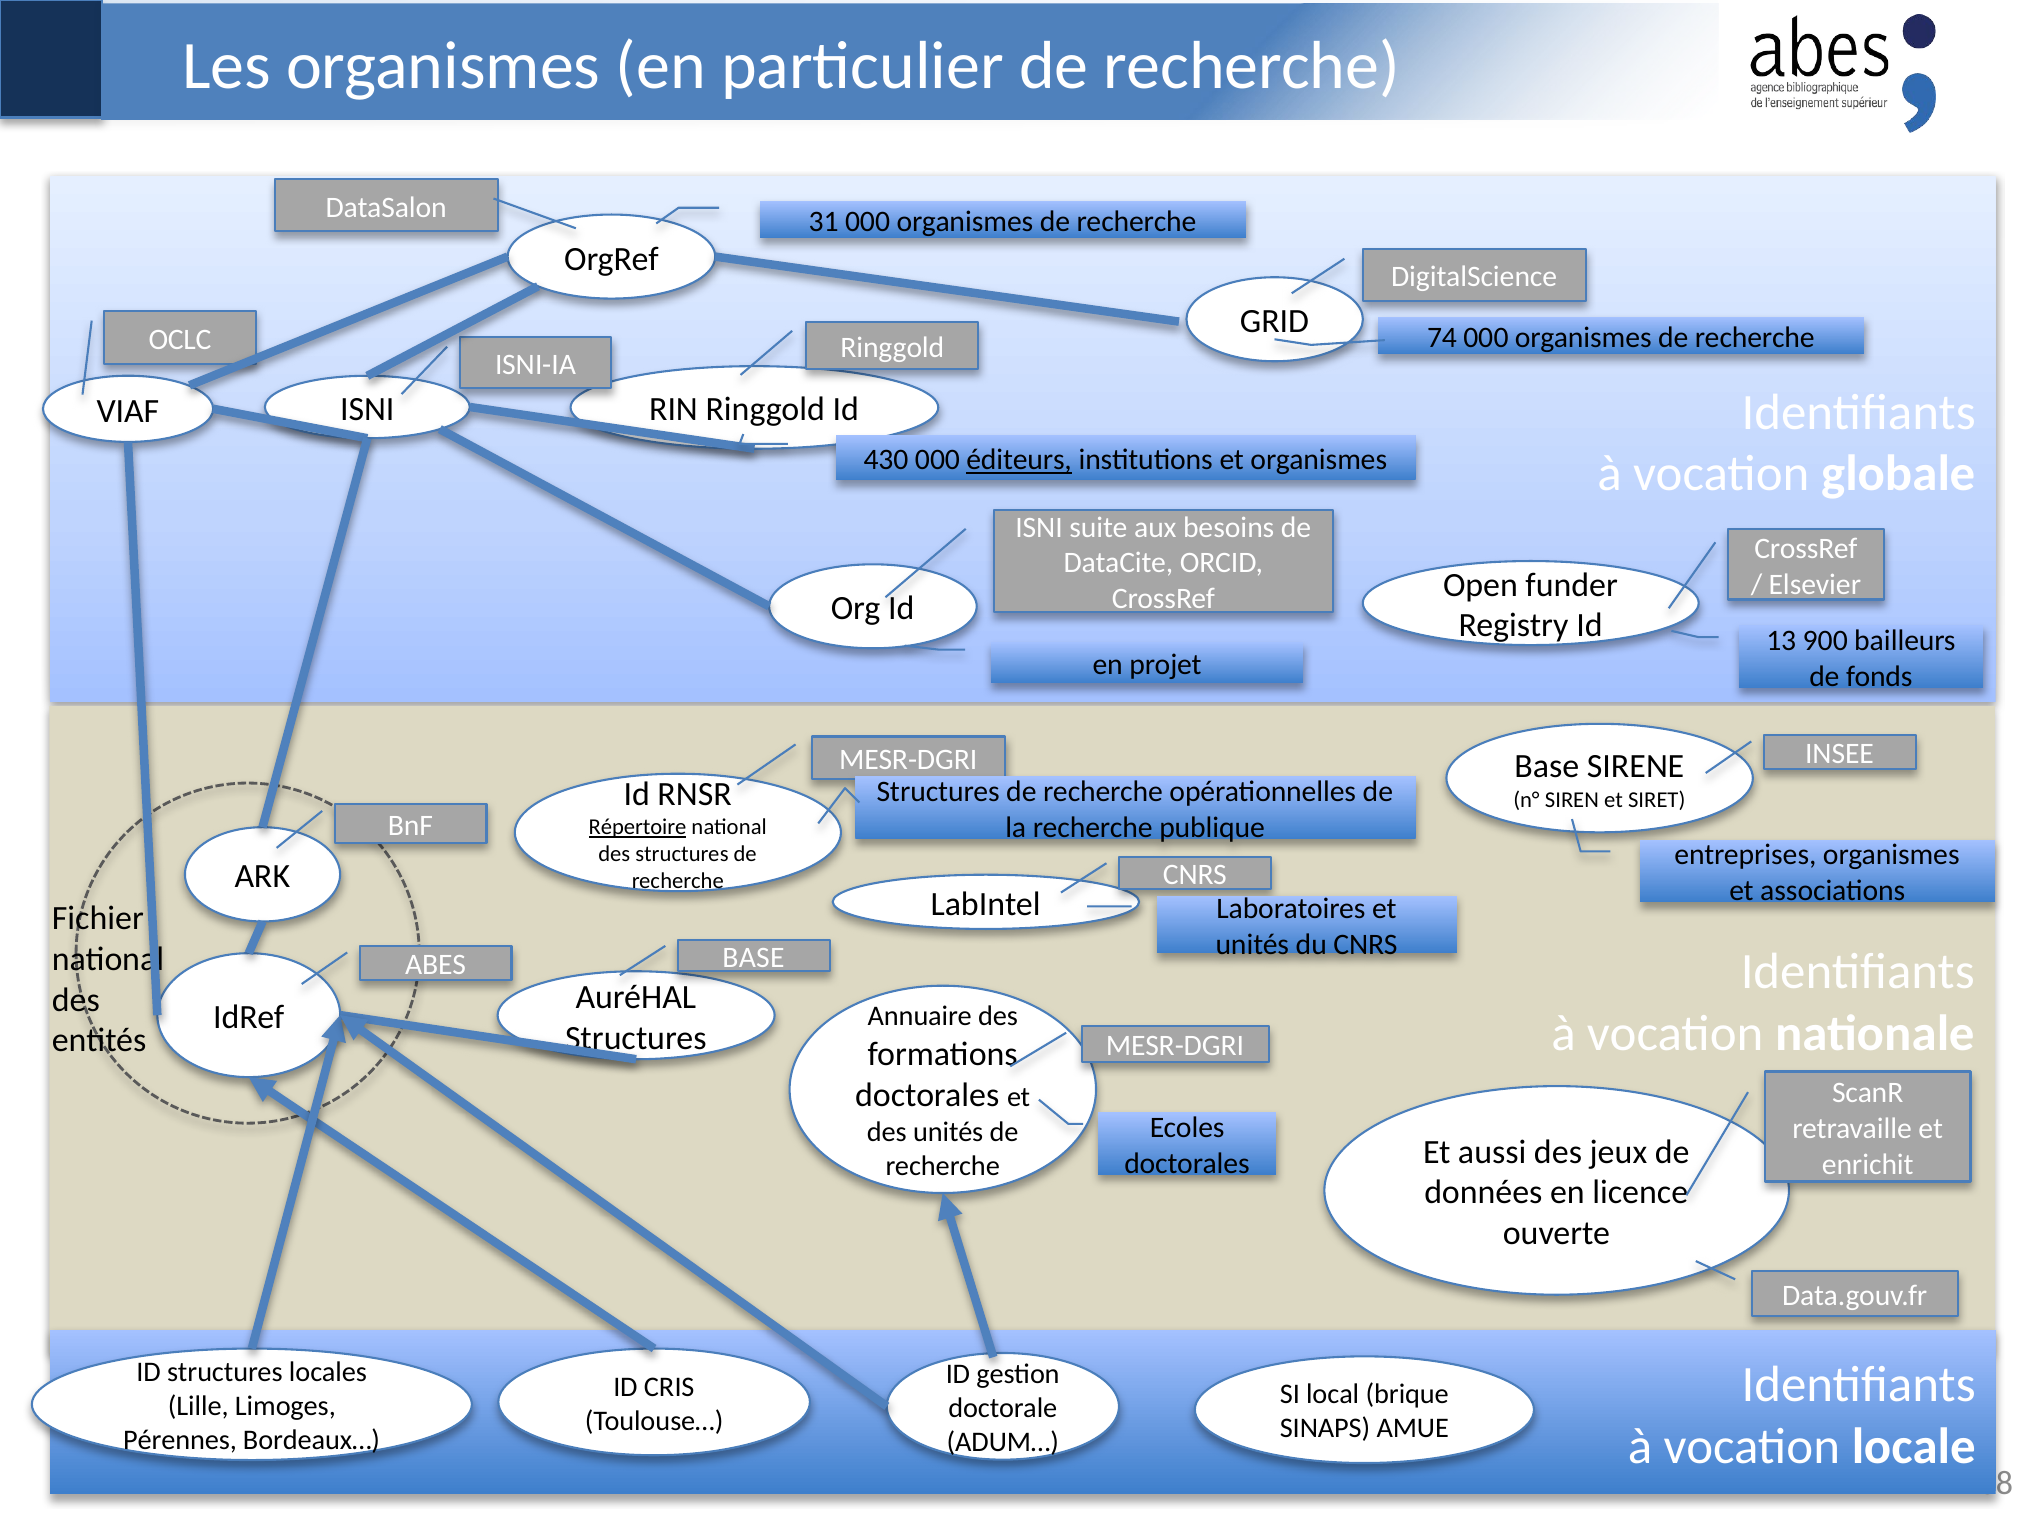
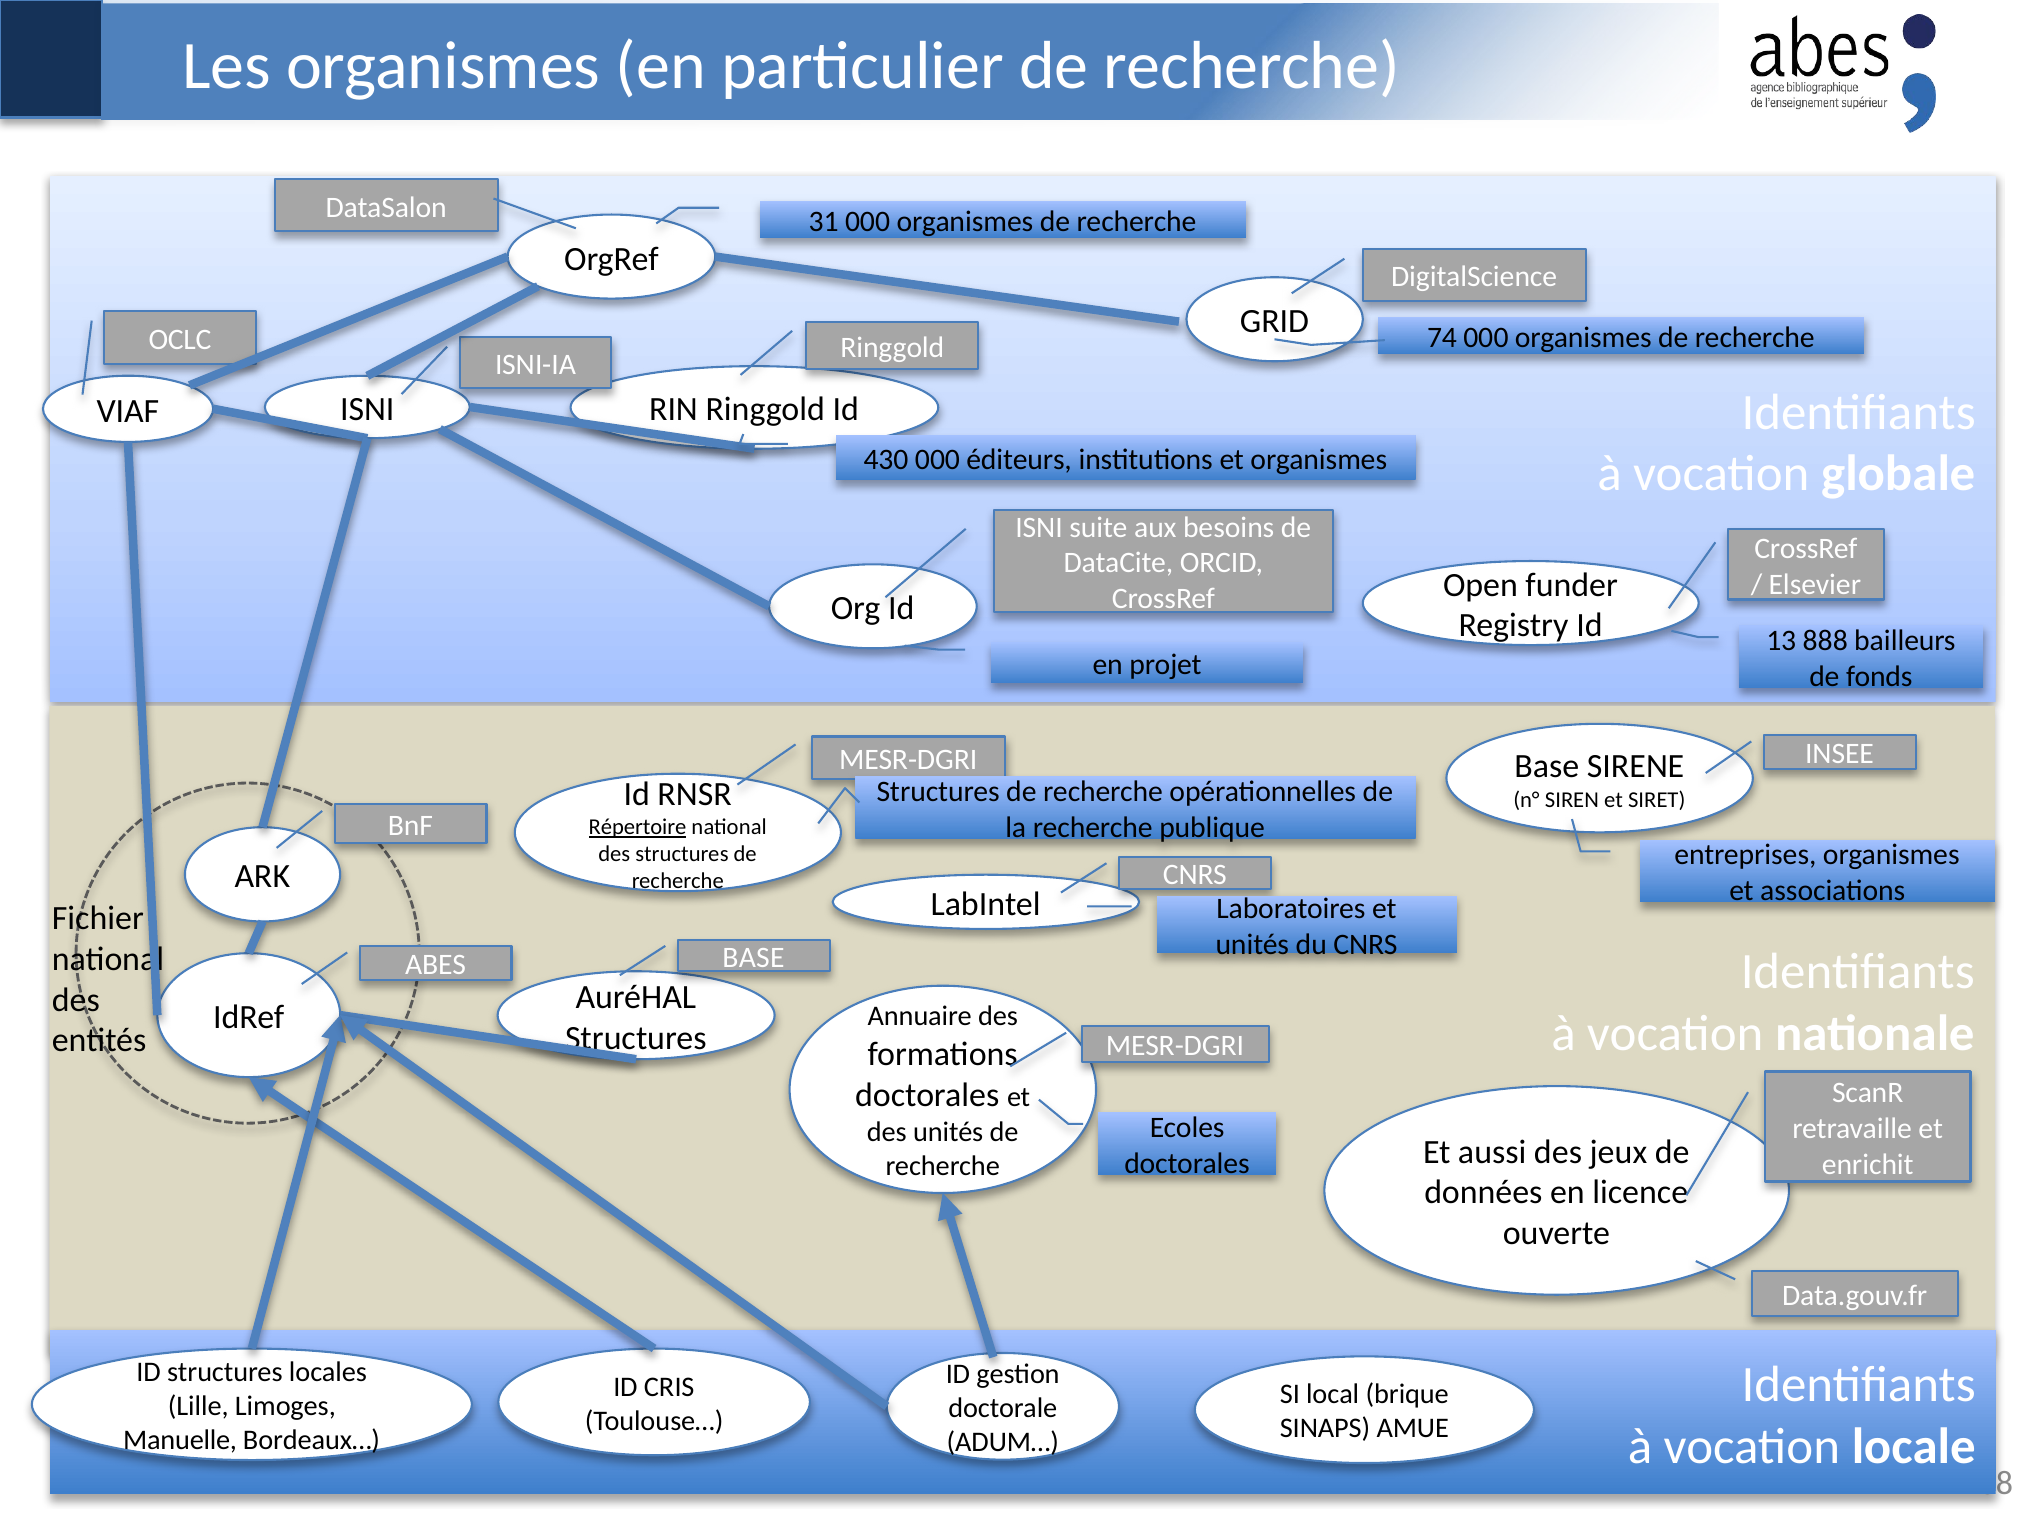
éditeurs underline: present -> none (1019, 460)
900: 900 -> 888 (1825, 641)
Pérennes: Pérennes -> Manuelle (180, 1440)
